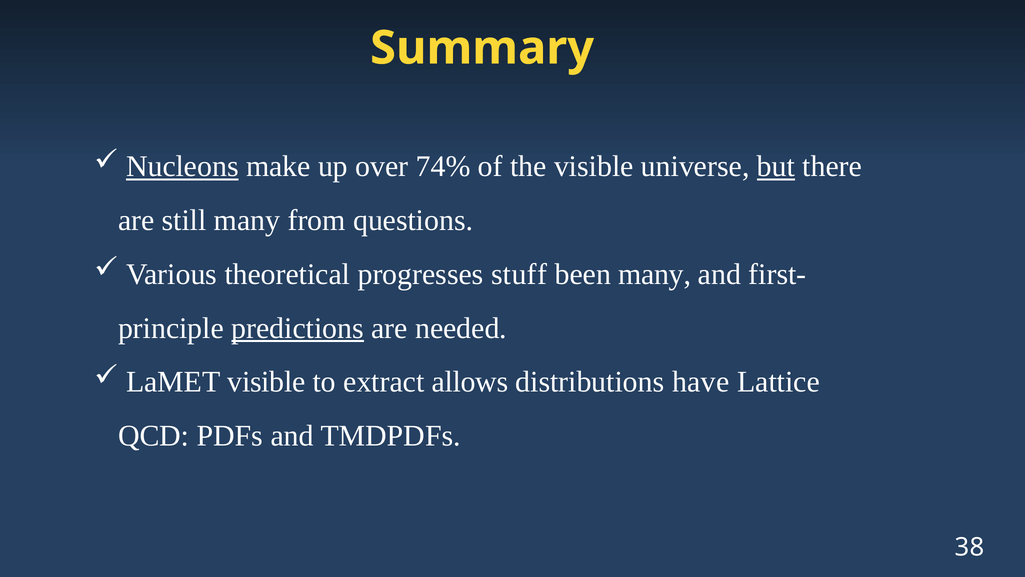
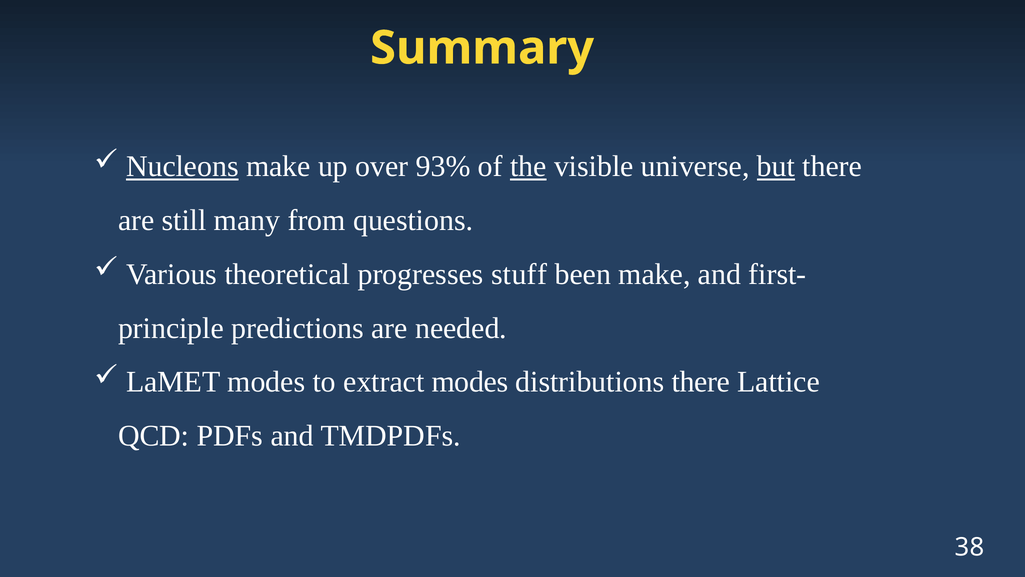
74%: 74% -> 93% (443, 166)
the underline: none -> present (528, 166)
been many: many -> make (655, 274)
predictions underline: present -> none (298, 328)
LaMET visible: visible -> modes (266, 382)
extract allows: allows -> modes (470, 382)
distributions have: have -> there (701, 382)
